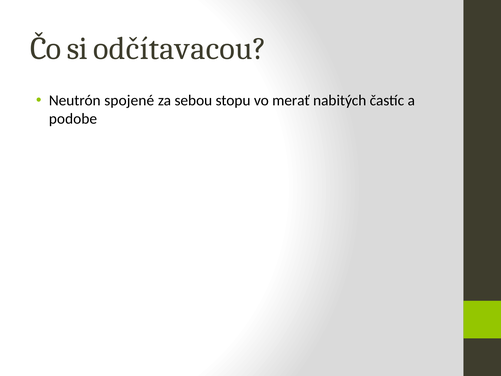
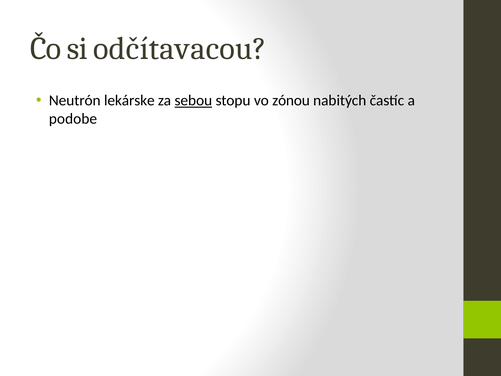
spojené: spojené -> lekárske (129, 100)
sebou underline: none -> present (193, 100)
merať: merať -> zónou (291, 100)
